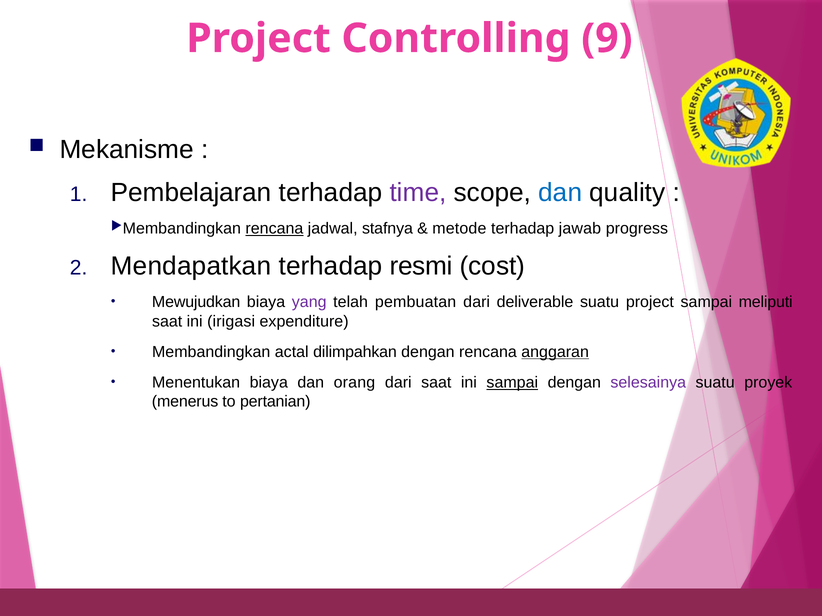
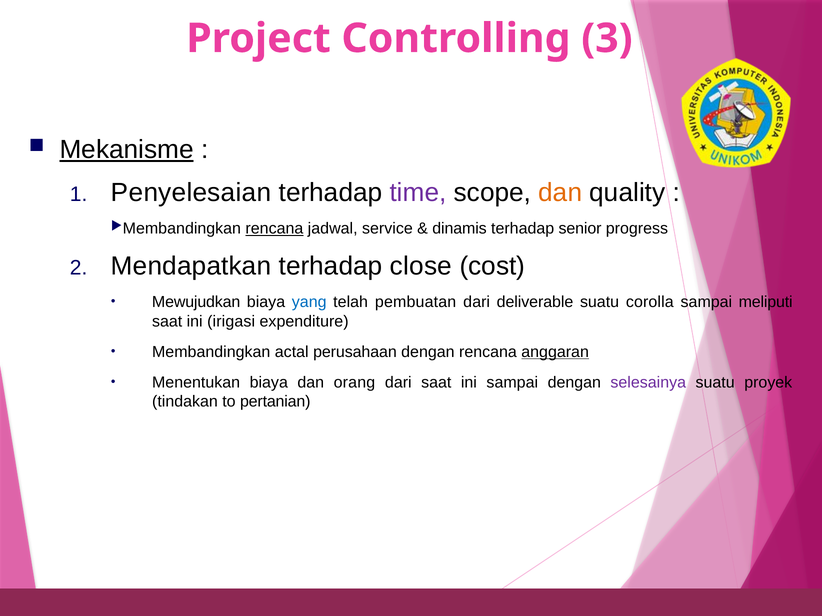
9: 9 -> 3 (607, 39)
Mekanisme underline: none -> present (127, 150)
Pembelajaran: Pembelajaran -> Penyelesaian (191, 193)
dan colour: blue -> orange (560, 193)
stafnya: stafnya -> service (387, 229)
metode: metode -> dinamis (460, 229)
jawab: jawab -> senior (580, 229)
resmi: resmi -> close (421, 266)
yang colour: purple -> blue (309, 302)
suatu project: project -> corolla (650, 302)
dilimpahkan: dilimpahkan -> perusahaan (355, 352)
sampai underline: present -> none (512, 383)
menerus: menerus -> tindakan (185, 402)
